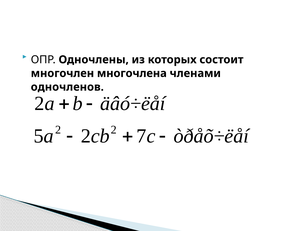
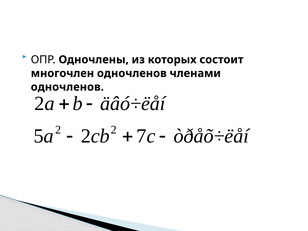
многочлен многочлена: многочлена -> одночленов (132, 73)
